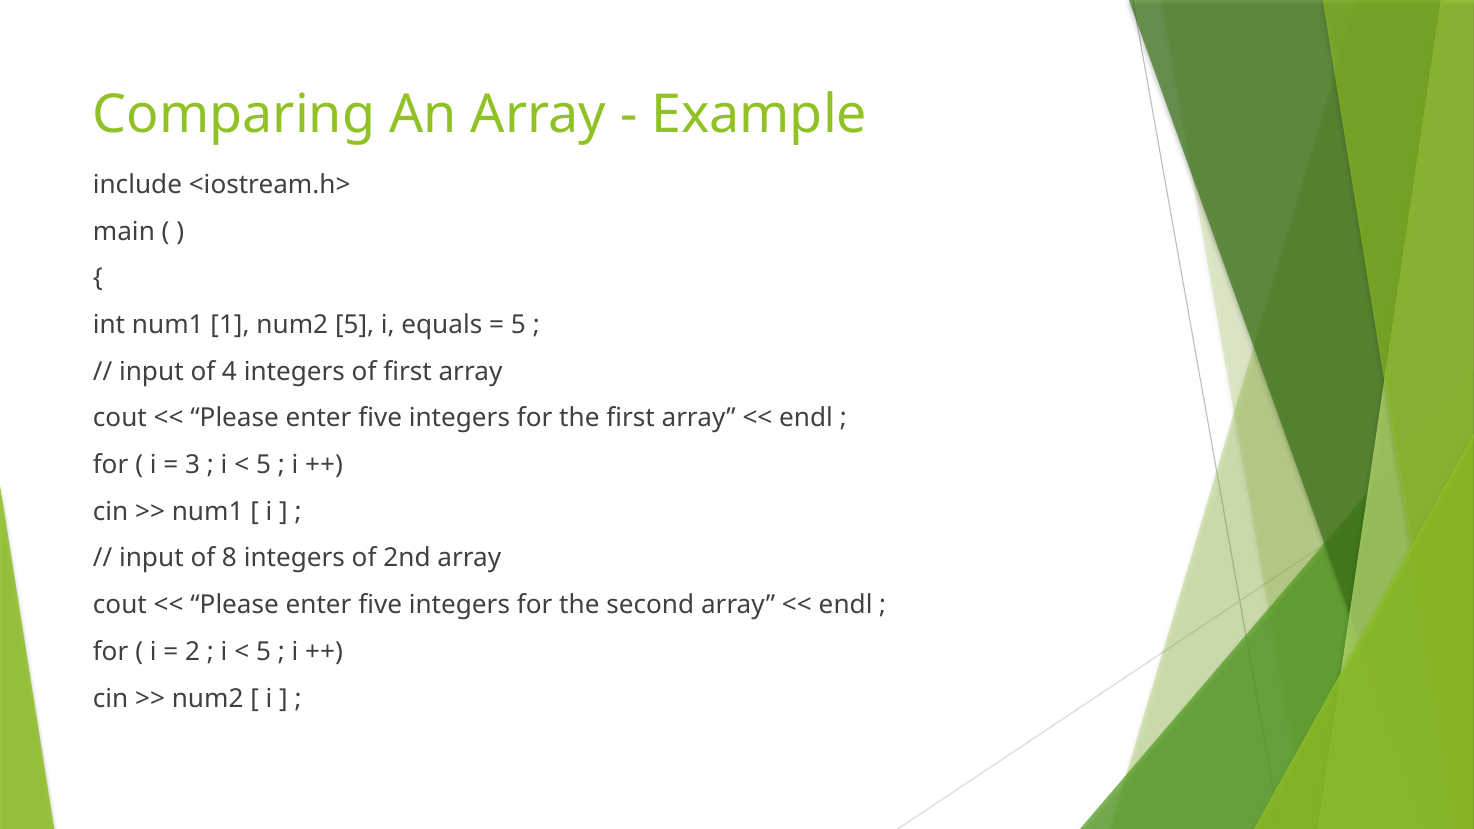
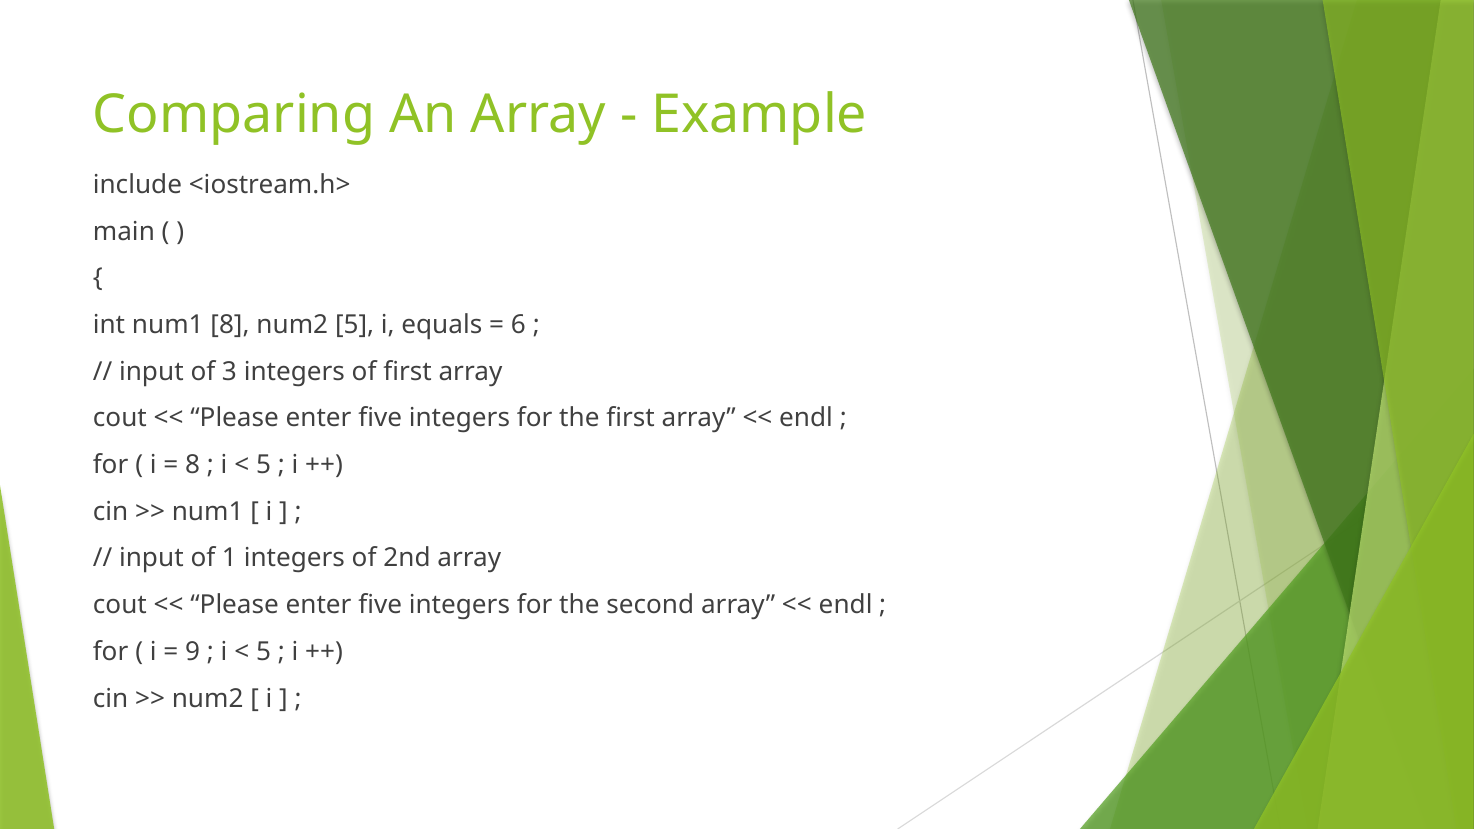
num1 1: 1 -> 8 (230, 325)
5: 5 -> 6 (518, 325)
4: 4 -> 3 (229, 372)
3: 3 -> 8 (193, 465)
8: 8 -> 1 (229, 558)
2: 2 -> 9 (193, 652)
